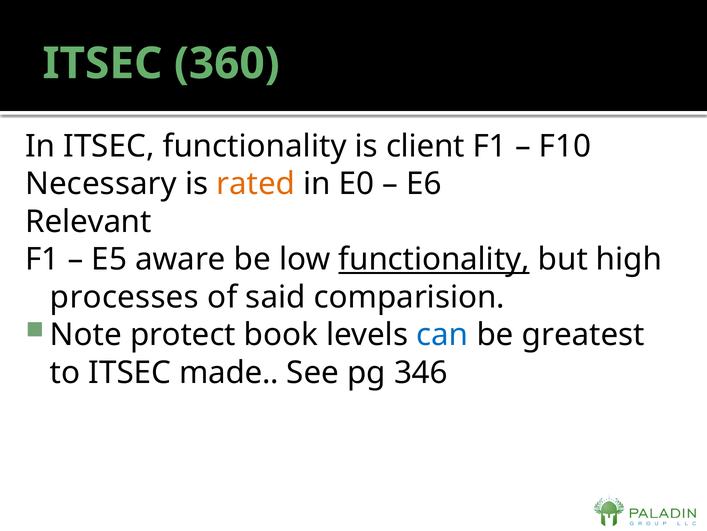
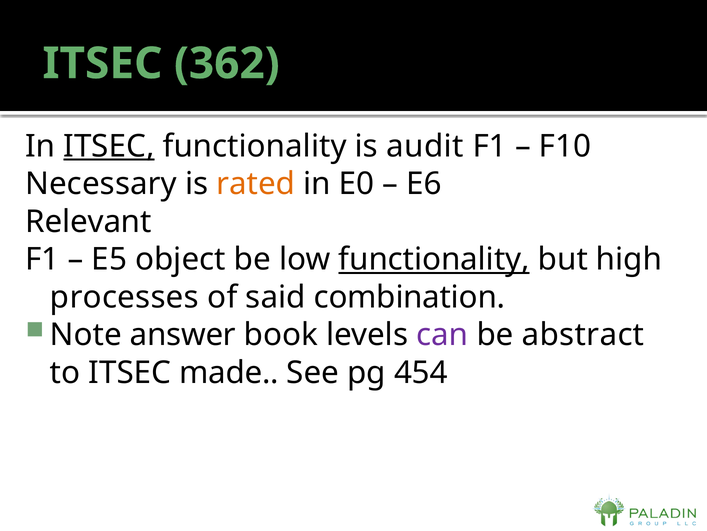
360: 360 -> 362 (227, 64)
ITSEC underline: none -> present (109, 146)
client: client -> audit (425, 146)
aware: aware -> object (180, 259)
comparision: comparision -> combination (409, 297)
protect: protect -> answer (183, 335)
can colour: blue -> purple (442, 335)
greatest: greatest -> abstract (583, 335)
346: 346 -> 454 (421, 372)
